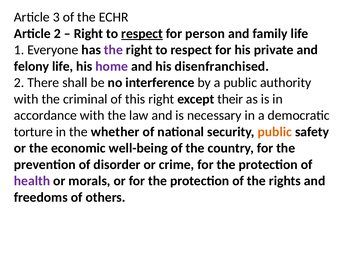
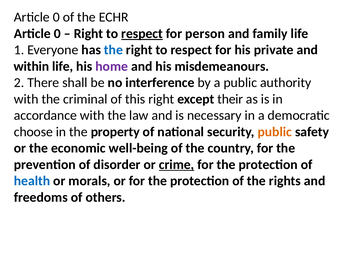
3: 3 -> 0 (56, 17)
2: 2 -> 0 (57, 34)
the colour: purple -> blue (113, 50)
felony: felony -> within (31, 66)
disenfranchised: disenfranchised -> misdemeanours (222, 66)
torture: torture -> choose (33, 132)
whether: whether -> property (115, 132)
crime underline: none -> present (177, 165)
health colour: purple -> blue (32, 181)
